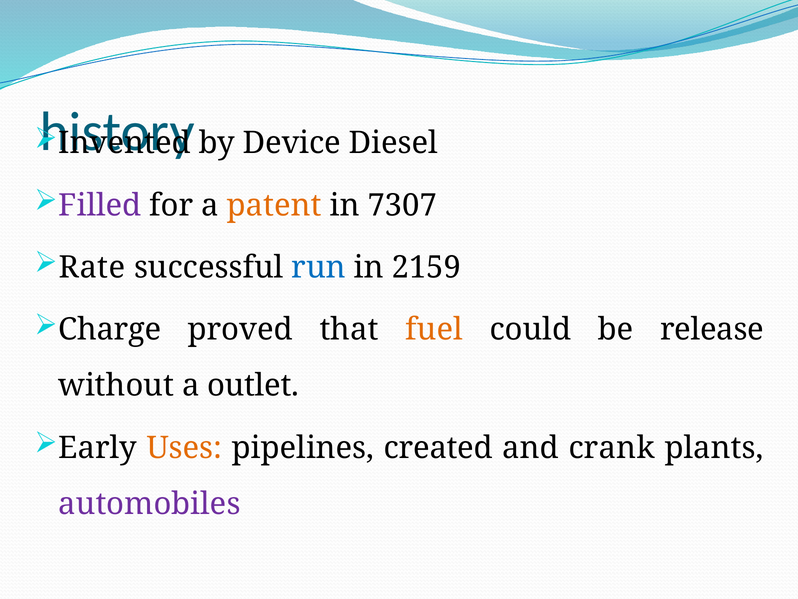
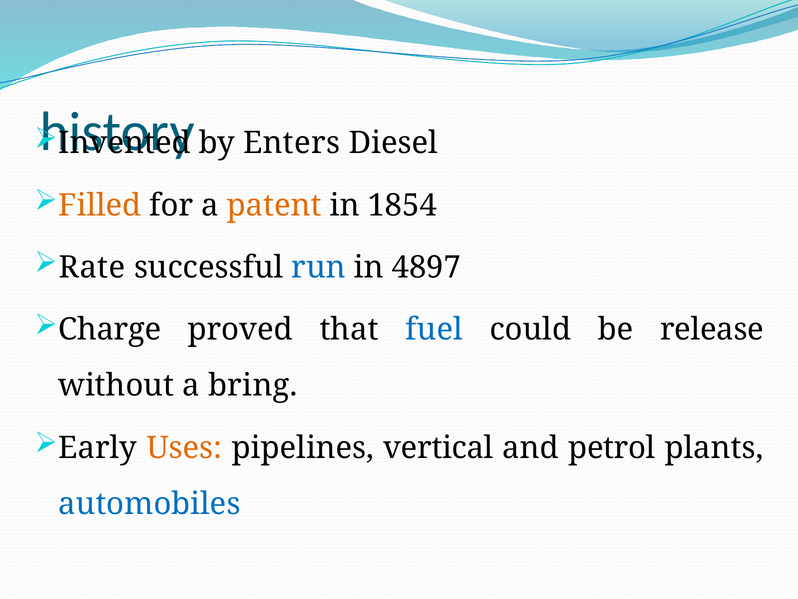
Device: Device -> Enters (292, 143)
Filled colour: purple -> orange (100, 205)
7307: 7307 -> 1854 (402, 205)
2159: 2159 -> 4897 (426, 267)
fuel colour: orange -> blue (434, 329)
outlet: outlet -> bring (253, 385)
created: created -> vertical (438, 447)
crank: crank -> petrol (612, 447)
automobiles colour: purple -> blue (149, 503)
